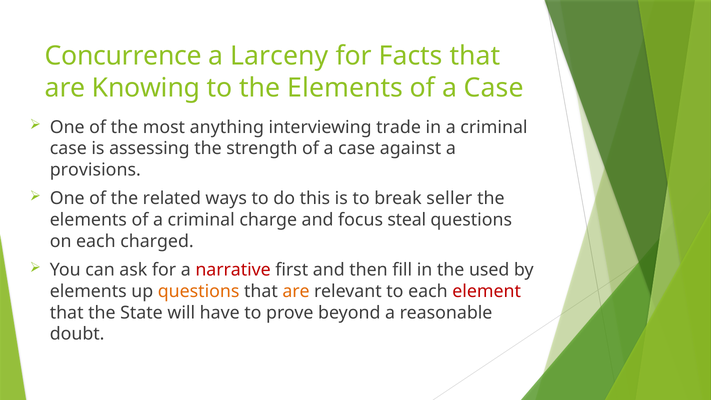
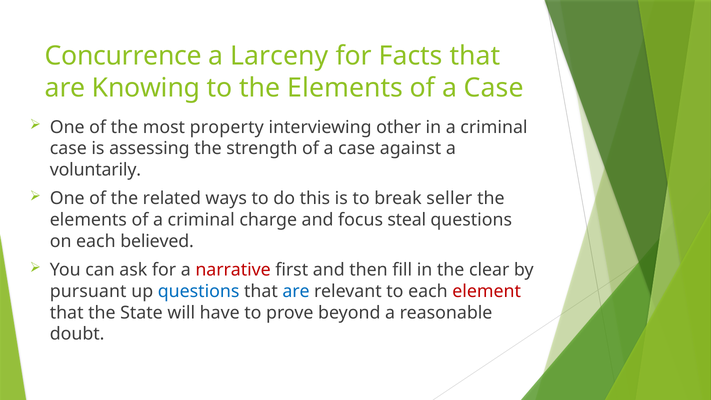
anything: anything -> property (227, 127)
trade: trade -> other (399, 127)
provisions: provisions -> voluntarily (95, 170)
charged: charged -> believed (157, 241)
used: used -> clear (489, 270)
elements: elements -> pursuant (88, 291)
questions colour: orange -> blue (199, 291)
are colour: orange -> blue (296, 291)
